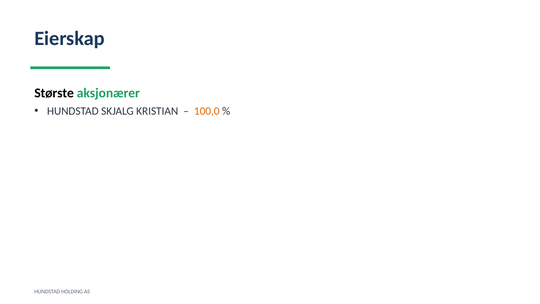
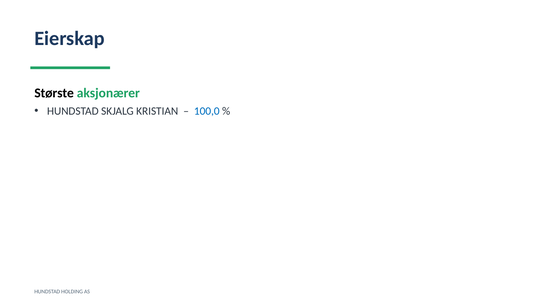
100,0 colour: orange -> blue (207, 111)
